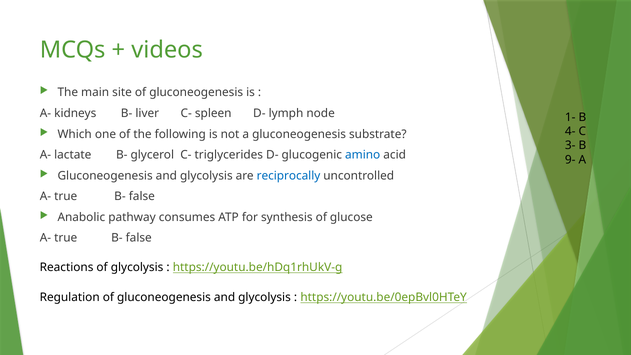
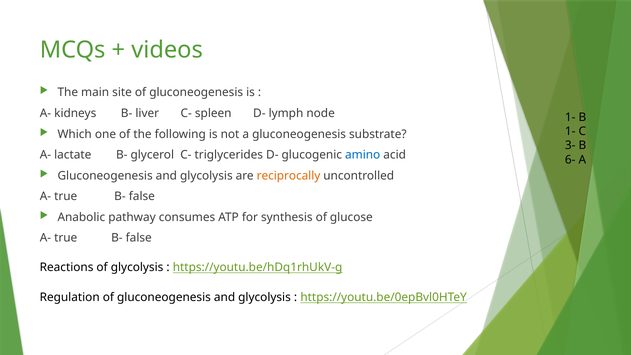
4-: 4- -> 1- (570, 131)
9-: 9- -> 6- (570, 160)
reciprocally colour: blue -> orange (288, 176)
